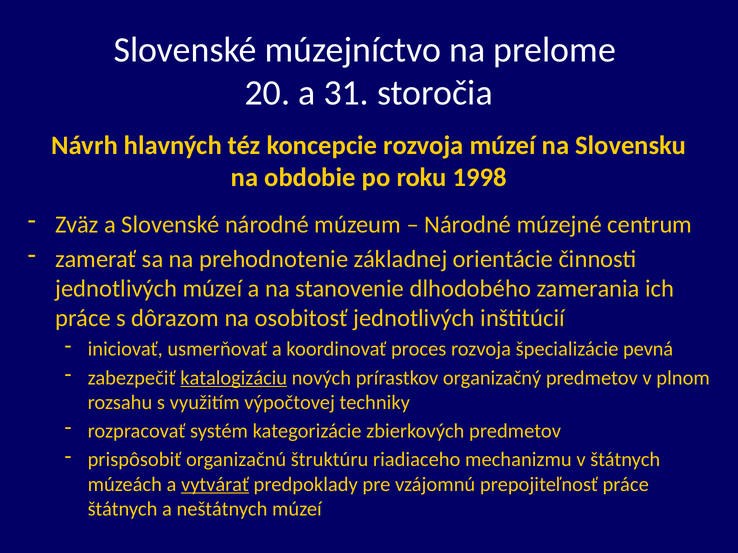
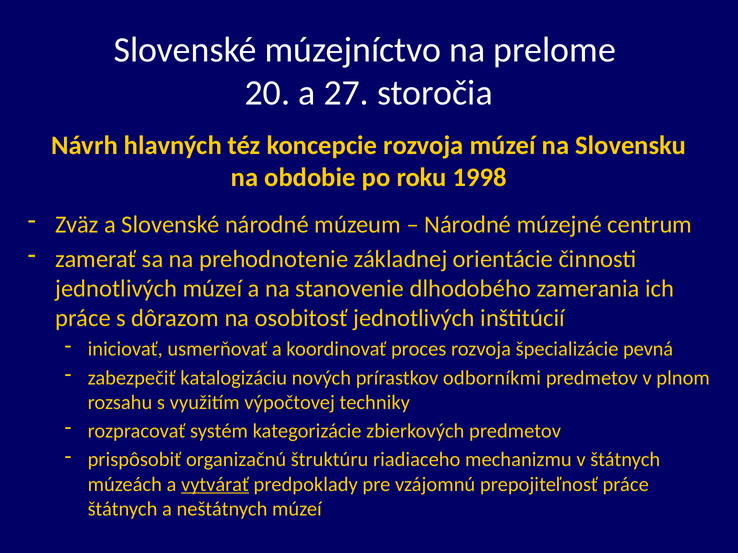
31: 31 -> 27 (346, 93)
katalogizáciu underline: present -> none (234, 378)
organizačný: organizačný -> odborníkmi (492, 378)
